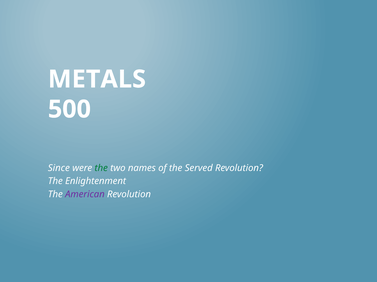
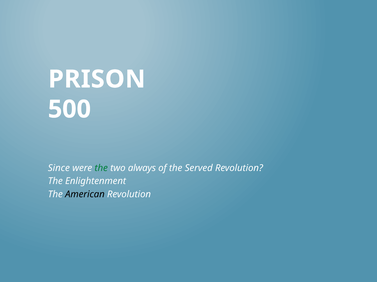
METALS: METALS -> PRISON (97, 79)
names: names -> always (142, 168)
American colour: purple -> black (85, 195)
